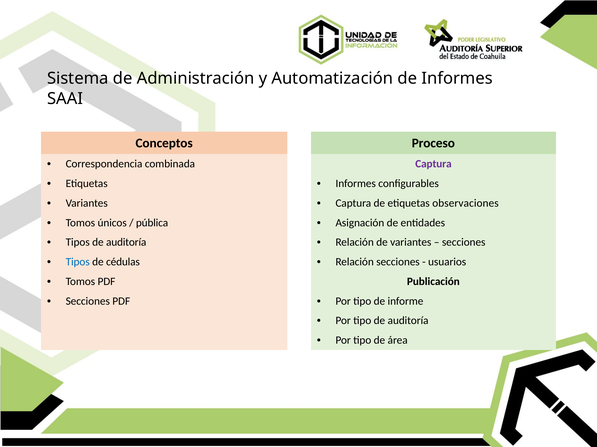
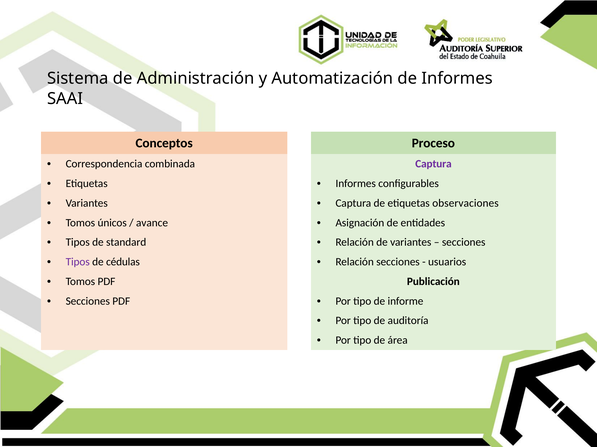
pública: pública -> avance (152, 223)
Tipos de auditoría: auditoría -> standard (126, 243)
Tipos colour: blue -> purple (78, 262)
